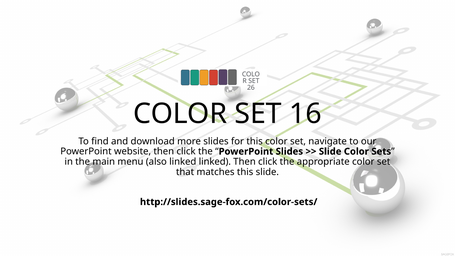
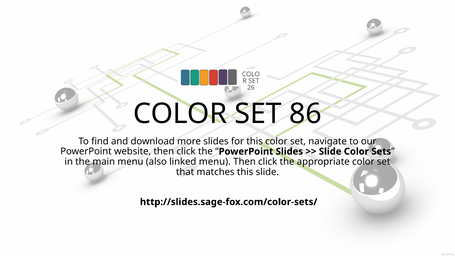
16: 16 -> 86 (305, 114)
linked linked: linked -> menu (215, 162)
